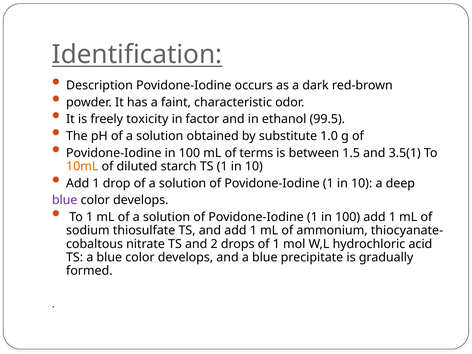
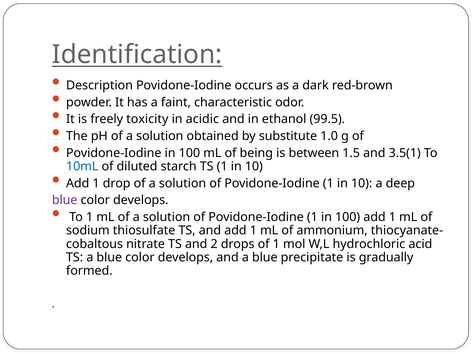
factor: factor -> acidic (202, 119)
terms: terms -> being (256, 153)
10mL colour: orange -> blue (82, 166)
